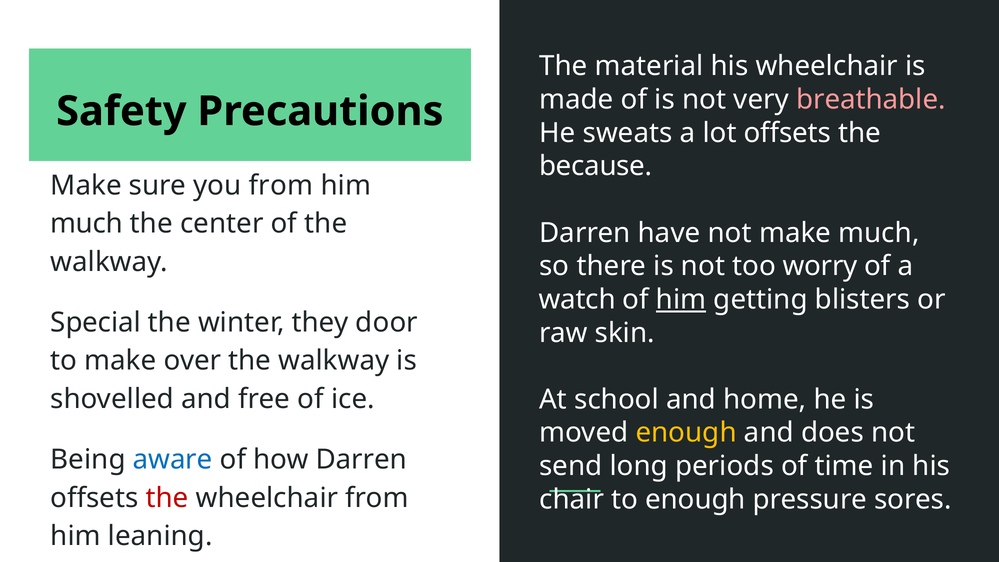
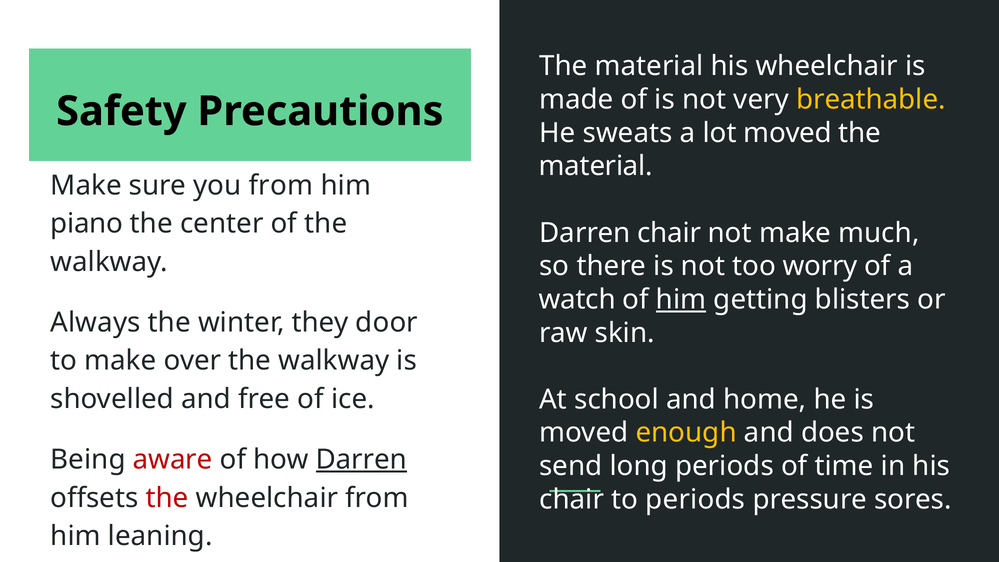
breathable colour: pink -> yellow (871, 100)
lot offsets: offsets -> moved (788, 133)
because: because -> material (596, 166)
much: much -> piano (87, 224)
Darren have: have -> chair (669, 233)
Special: Special -> Always (96, 322)
aware colour: blue -> red (173, 460)
Darren underline: none -> present (361, 460)
to enough: enough -> periods (695, 499)
